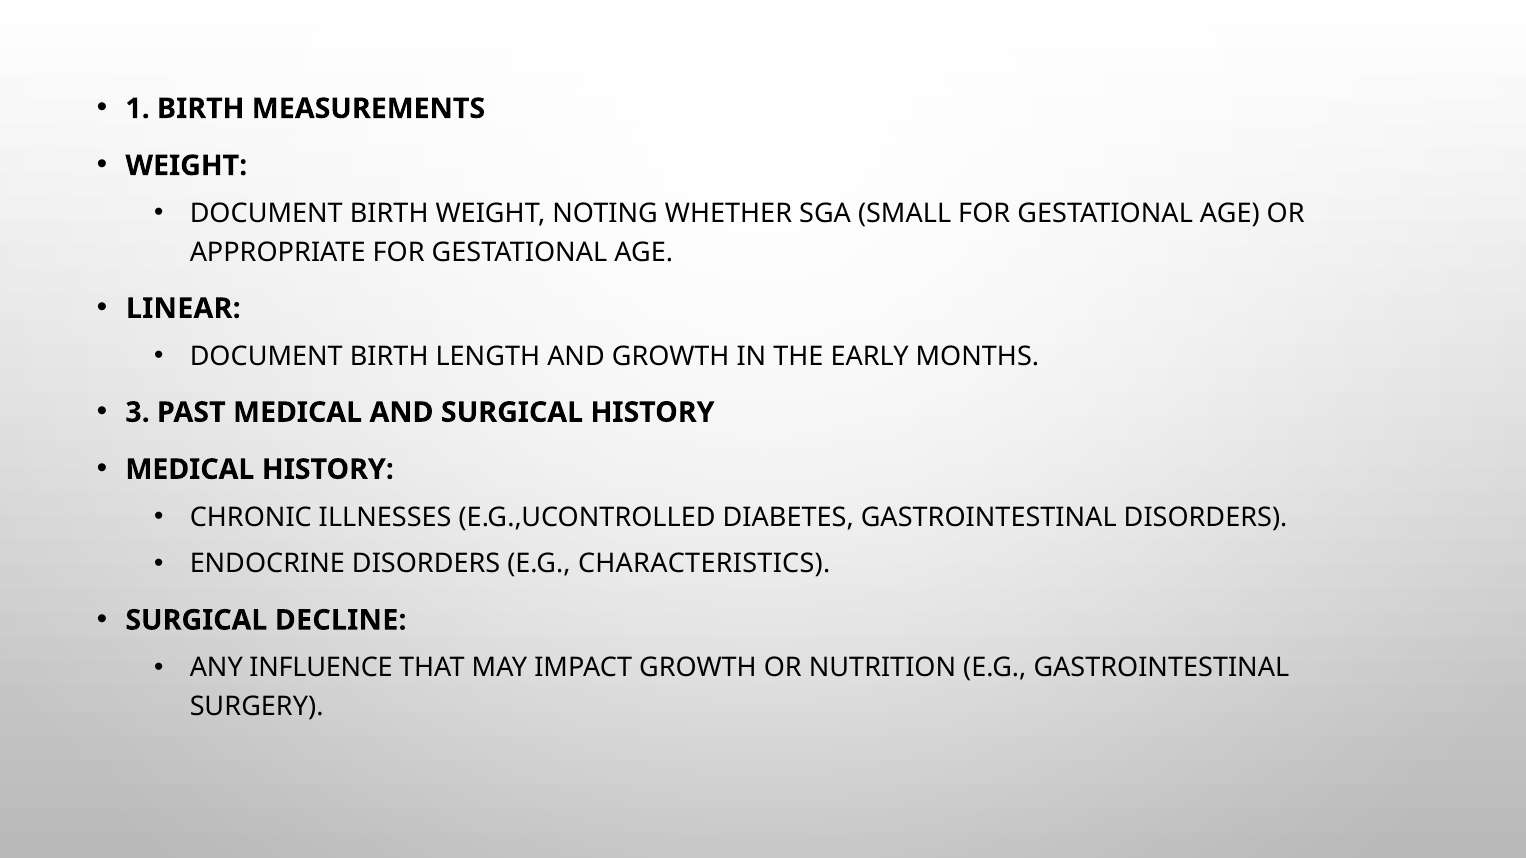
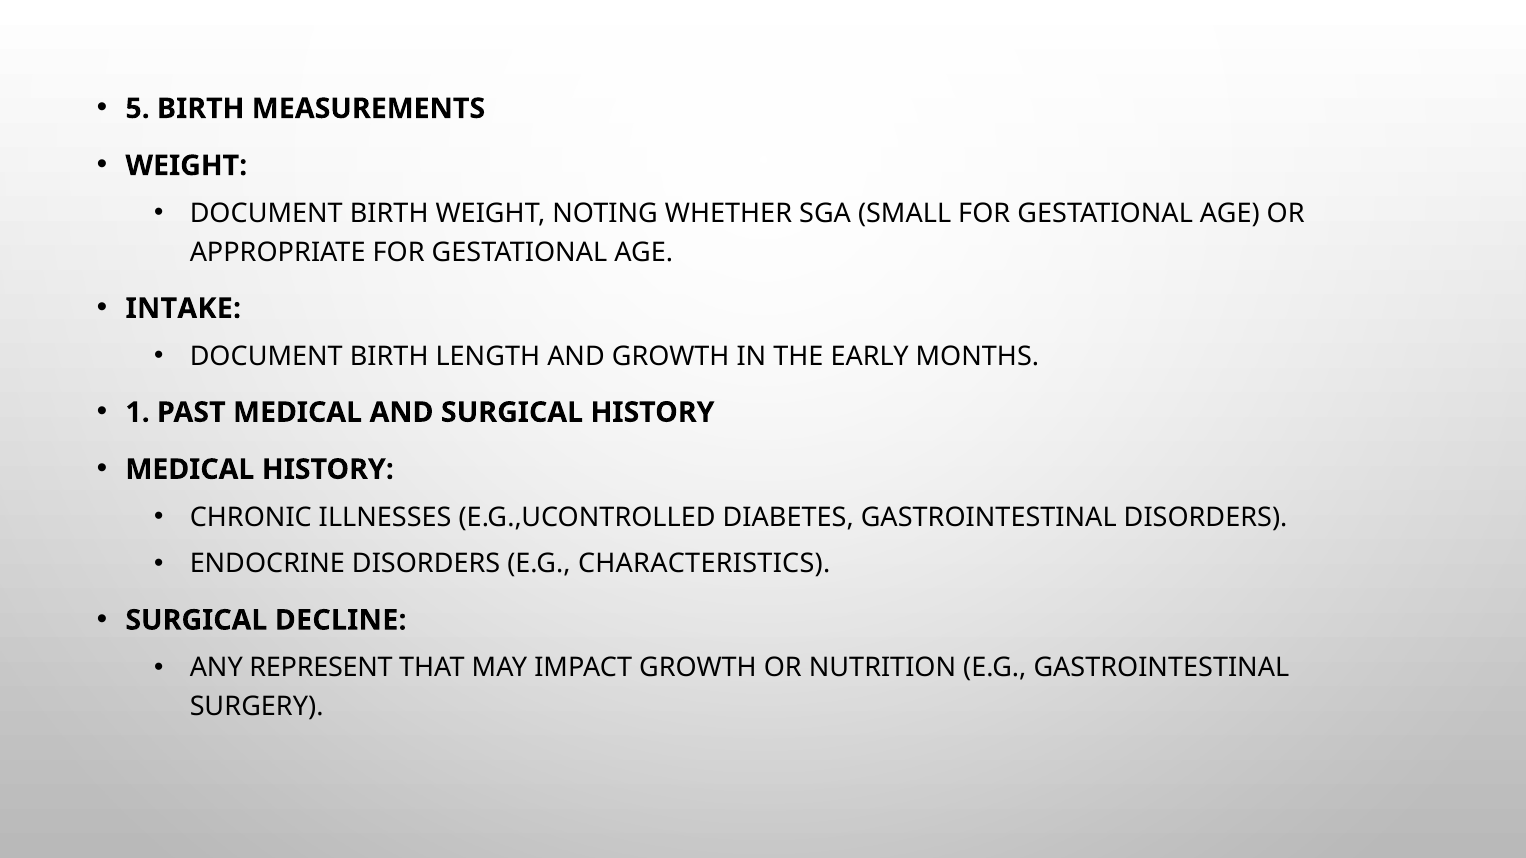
1: 1 -> 5 (138, 109)
LINEAR: LINEAR -> INTAKE (183, 309)
3: 3 -> 1 (138, 413)
INFLUENCE: INFLUENCE -> REPRESENT (321, 668)
